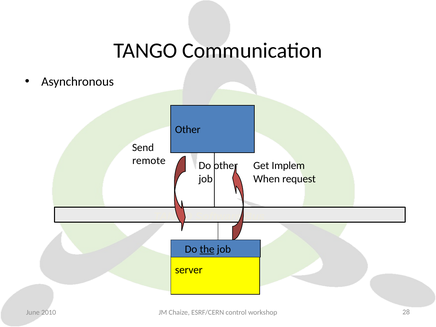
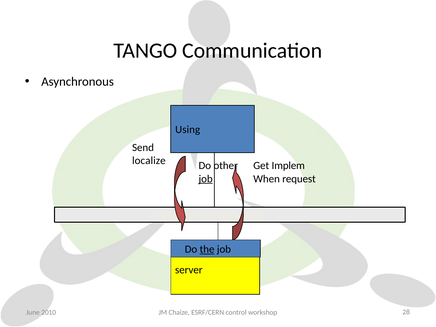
Other: Other -> Using (188, 130)
remote: remote -> localize (149, 161)
job underline: none -> present (206, 179)
